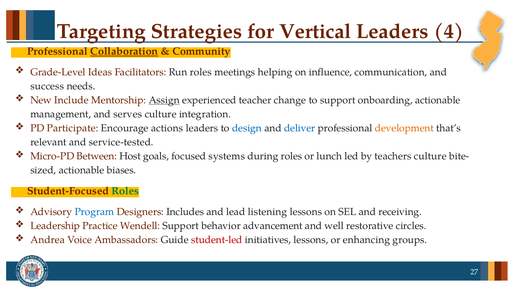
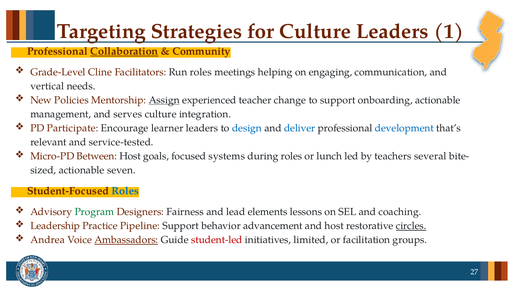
for Vertical: Vertical -> Culture (315, 32)
4: 4 -> 1 (449, 32)
Ideas: Ideas -> Cline (100, 72)
influence: influence -> engaging (331, 72)
success: success -> vertical (47, 86)
Include: Include -> Policies (71, 100)
actions: actions -> learner (167, 128)
development colour: orange -> blue (404, 128)
teachers culture: culture -> several (430, 156)
biases: biases -> seven (121, 170)
Roles colour: green -> blue (125, 191)
Program colour: blue -> green (95, 212)
Includes: Includes -> Fairness (185, 212)
listening: listening -> elements (268, 212)
receiving: receiving -> coaching (400, 212)
Wendell: Wendell -> Pipeline (140, 226)
and well: well -> host (334, 226)
circles underline: none -> present (411, 226)
Ambassadors underline: none -> present (126, 240)
initiatives lessons: lessons -> limited (311, 240)
enhancing: enhancing -> facilitation (367, 240)
